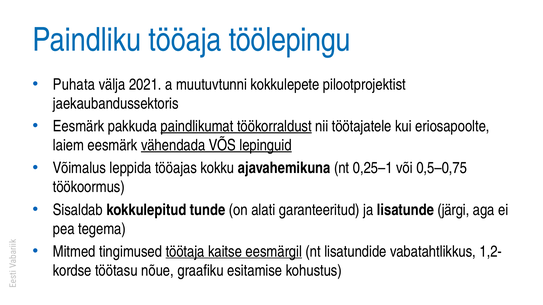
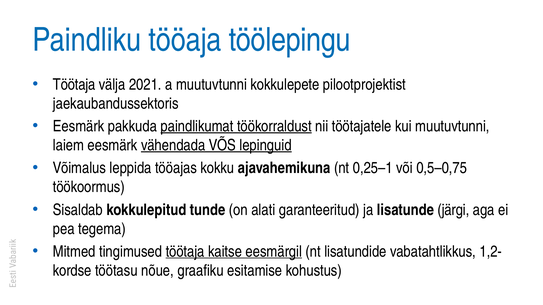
Puhata: Puhata -> Töötaja (74, 85)
kui eriosapoolte: eriosapoolte -> muutuvtunni (452, 126)
